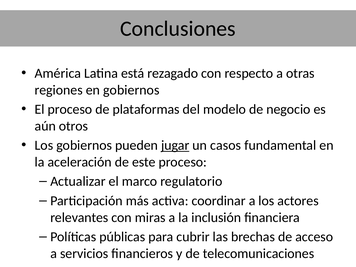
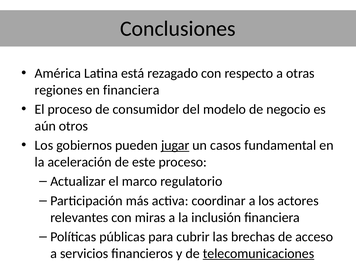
en gobiernos: gobiernos -> financiera (131, 90)
plataformas: plataformas -> consumidor (146, 109)
telecomunicaciones underline: none -> present (259, 253)
